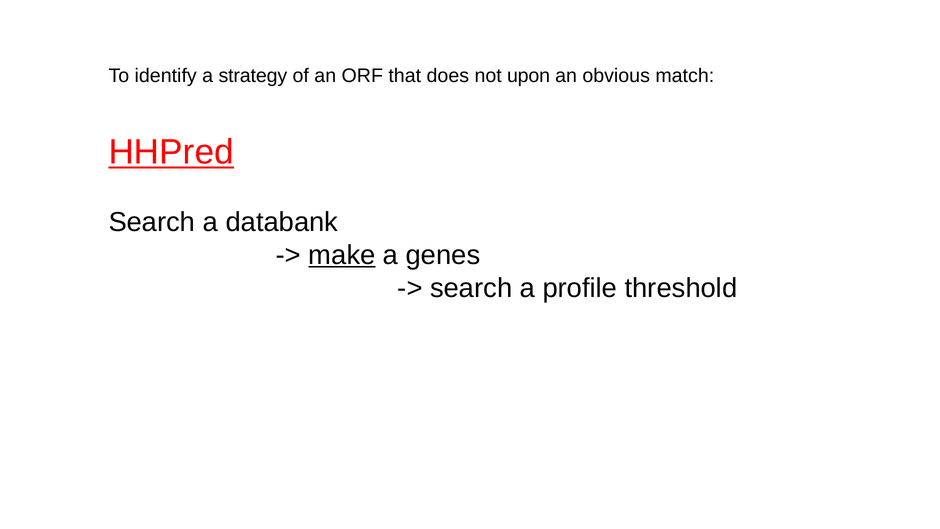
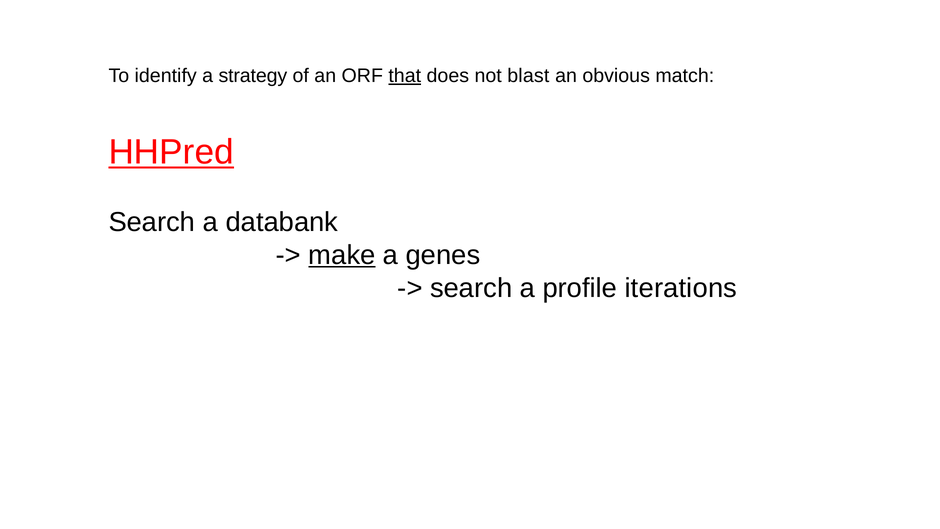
that underline: none -> present (405, 76)
upon: upon -> blast (528, 76)
threshold: threshold -> iterations (681, 288)
